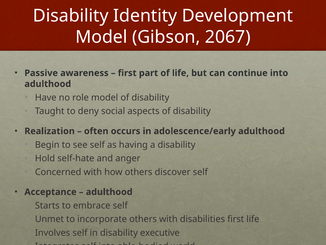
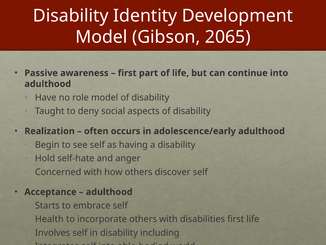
2067: 2067 -> 2065 (228, 37)
Unmet: Unmet -> Health (49, 219)
executive: executive -> including (160, 232)
